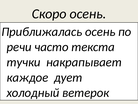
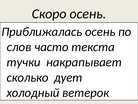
речи: речи -> слов (19, 47)
каждое: каждое -> сколько (28, 77)
